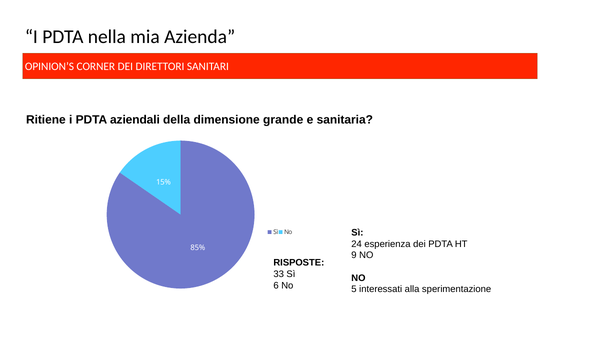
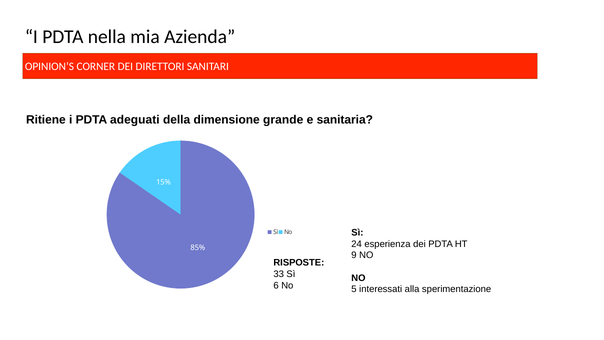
aziendali: aziendali -> adeguati (135, 120)
